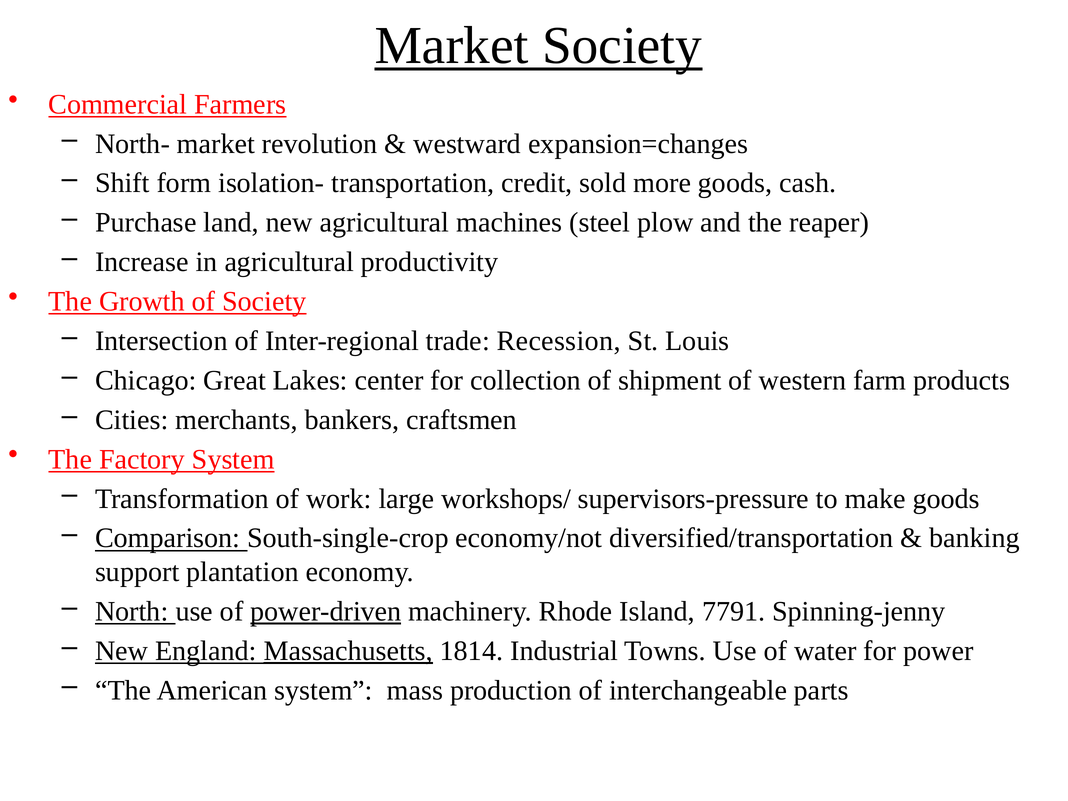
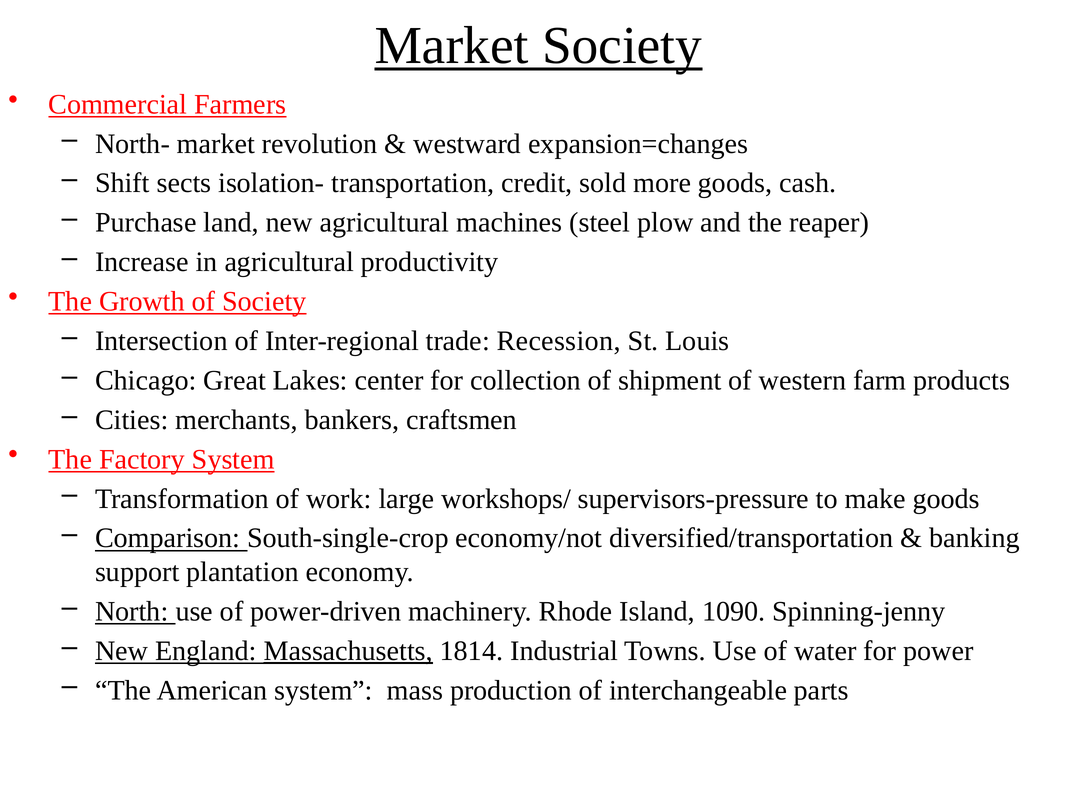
form: form -> sects (184, 183)
power-driven underline: present -> none (326, 611)
7791: 7791 -> 1090 (734, 611)
